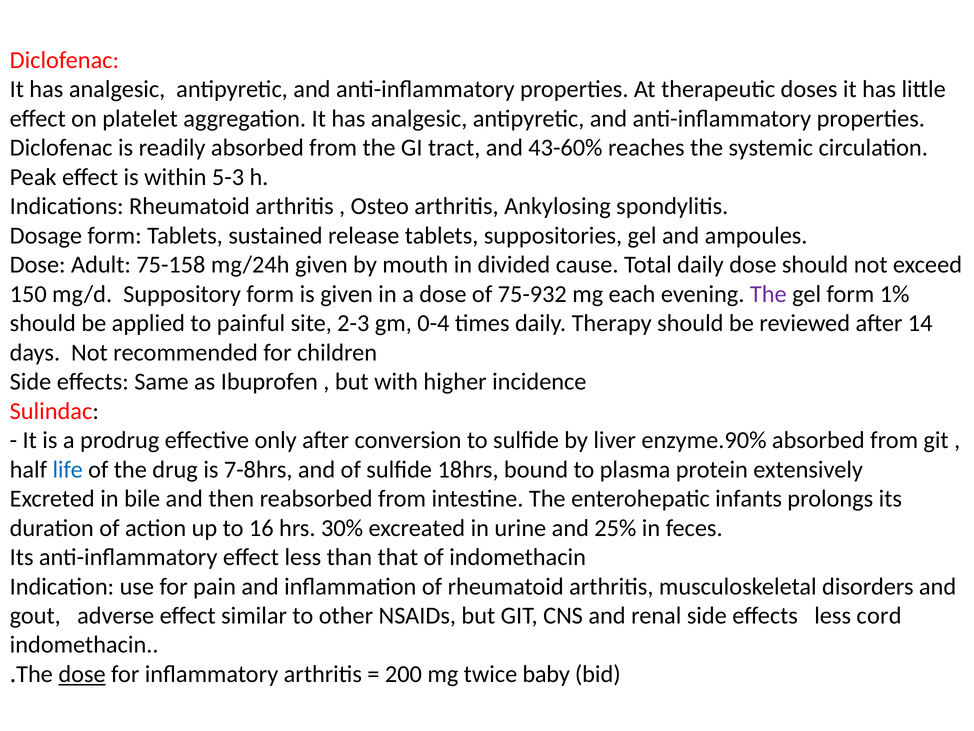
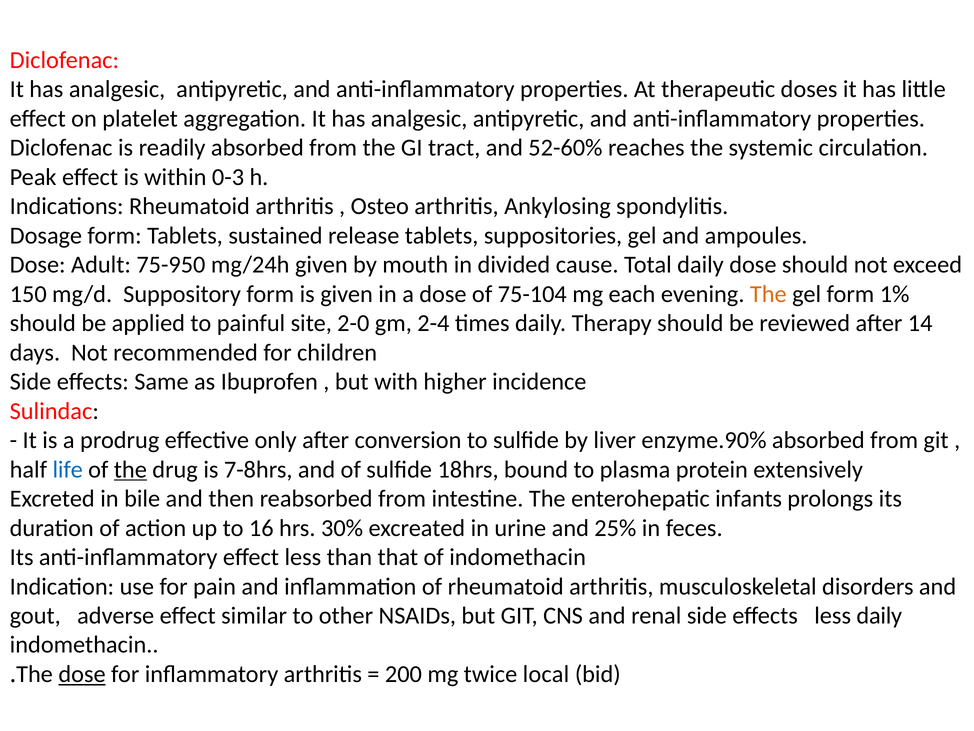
43-60%: 43-60% -> 52-60% (565, 148)
5-3: 5-3 -> 0-3 (228, 177)
75-158: 75-158 -> 75-950 (171, 265)
75-932: 75-932 -> 75-104 (532, 294)
The colour: purple -> orange (768, 294)
2-3: 2-3 -> 2-0 (353, 323)
0-4: 0-4 -> 2-4 (433, 323)
the underline: none -> present (130, 469)
less cord: cord -> daily (879, 615)
baby: baby -> local (546, 674)
